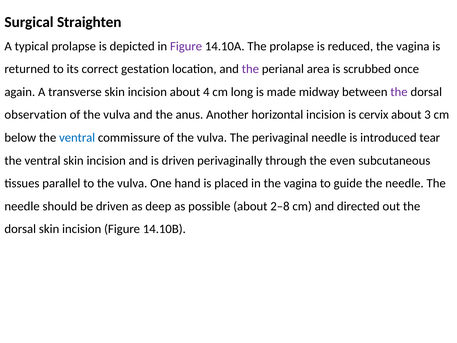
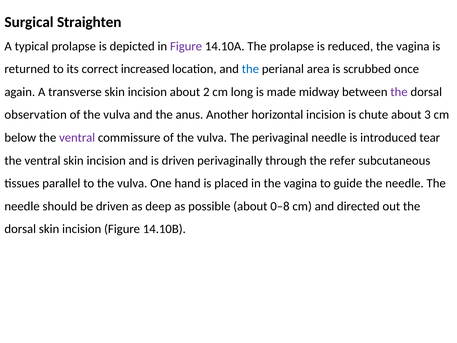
gestation: gestation -> increased (145, 69)
the colour: purple -> blue (250, 69)
4: 4 -> 2 (206, 92)
cervix: cervix -> chute (374, 115)
ventral colour: blue -> purple (77, 138)
even: even -> refer (342, 160)
2–8: 2–8 -> 0–8 (280, 206)
